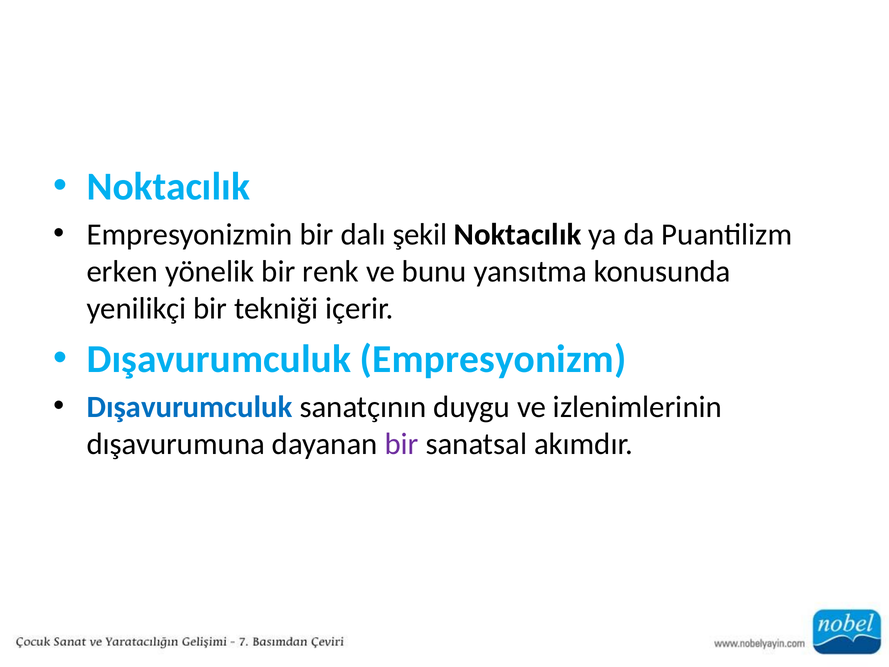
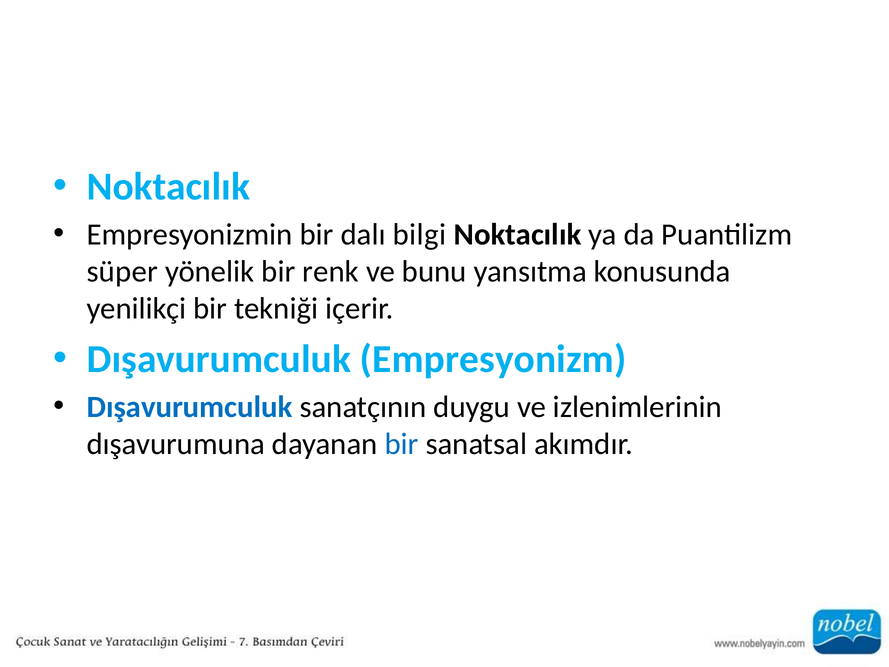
şekil: şekil -> bilgi (420, 234)
erken: erken -> süper (122, 271)
bir colour: purple -> blue (402, 444)
